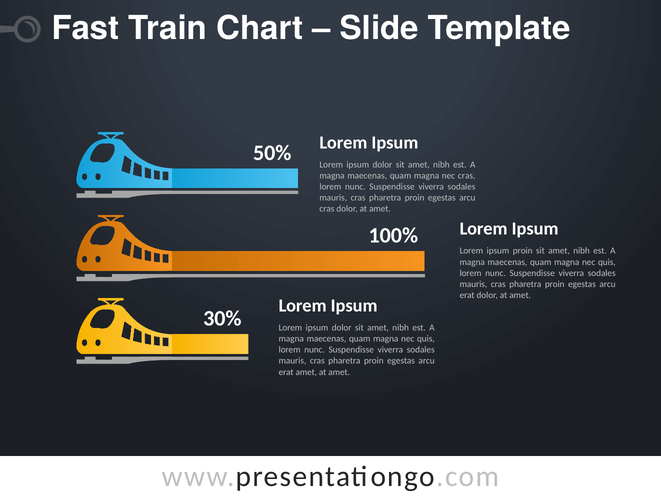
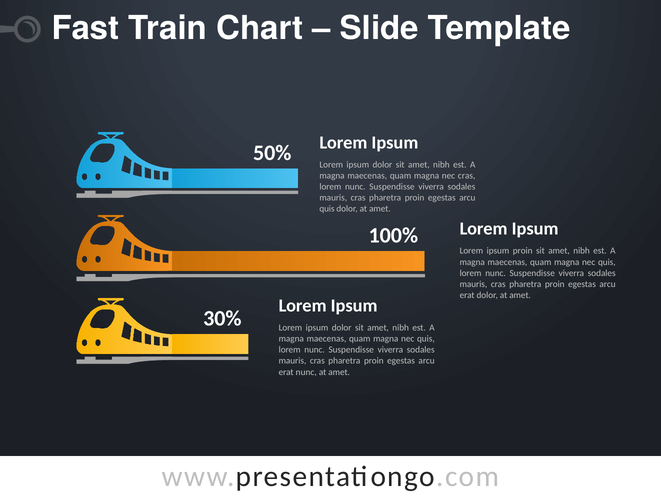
cras: cras -> quis (327, 209)
erat amet: amet -> nunc (306, 372)
